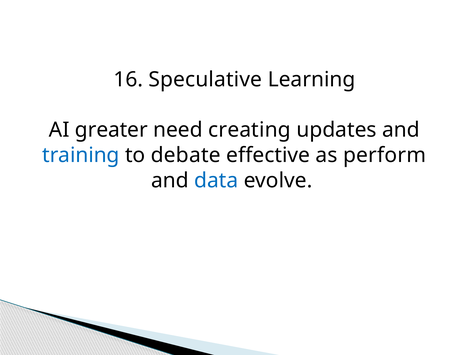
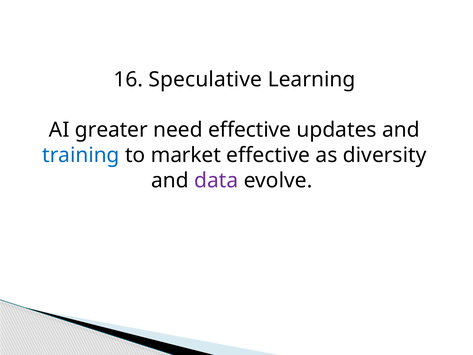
need creating: creating -> effective (250, 130)
debate: debate -> market (186, 155)
perform: perform -> diversity (385, 155)
data colour: blue -> purple (216, 180)
